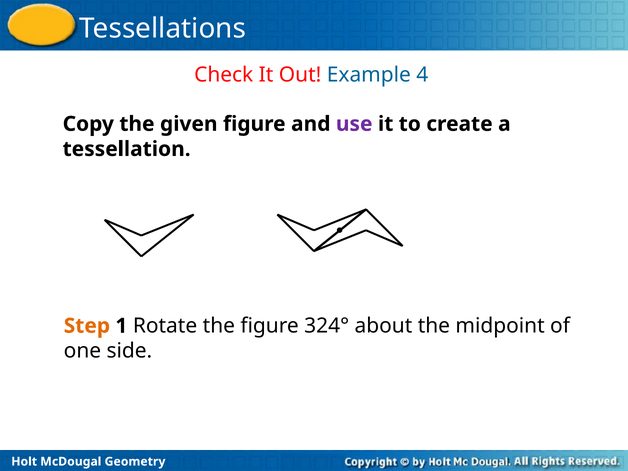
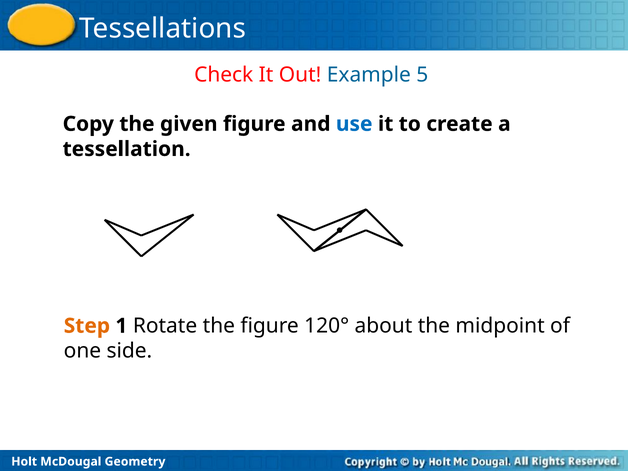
4: 4 -> 5 (422, 75)
use colour: purple -> blue (354, 124)
324°: 324° -> 120° (327, 326)
